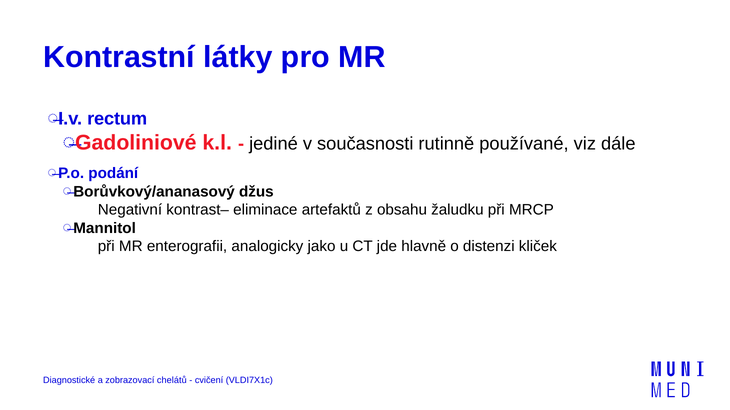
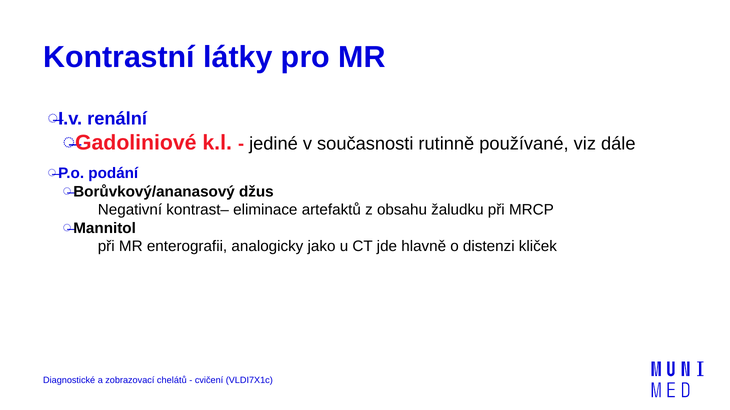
rectum: rectum -> renální (117, 119)
